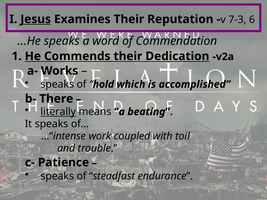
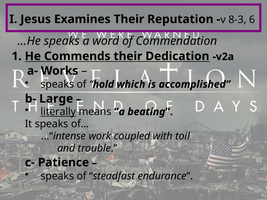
Jesus underline: present -> none (36, 19)
7-3: 7-3 -> 8-3 (237, 20)
There: There -> Large (56, 99)
